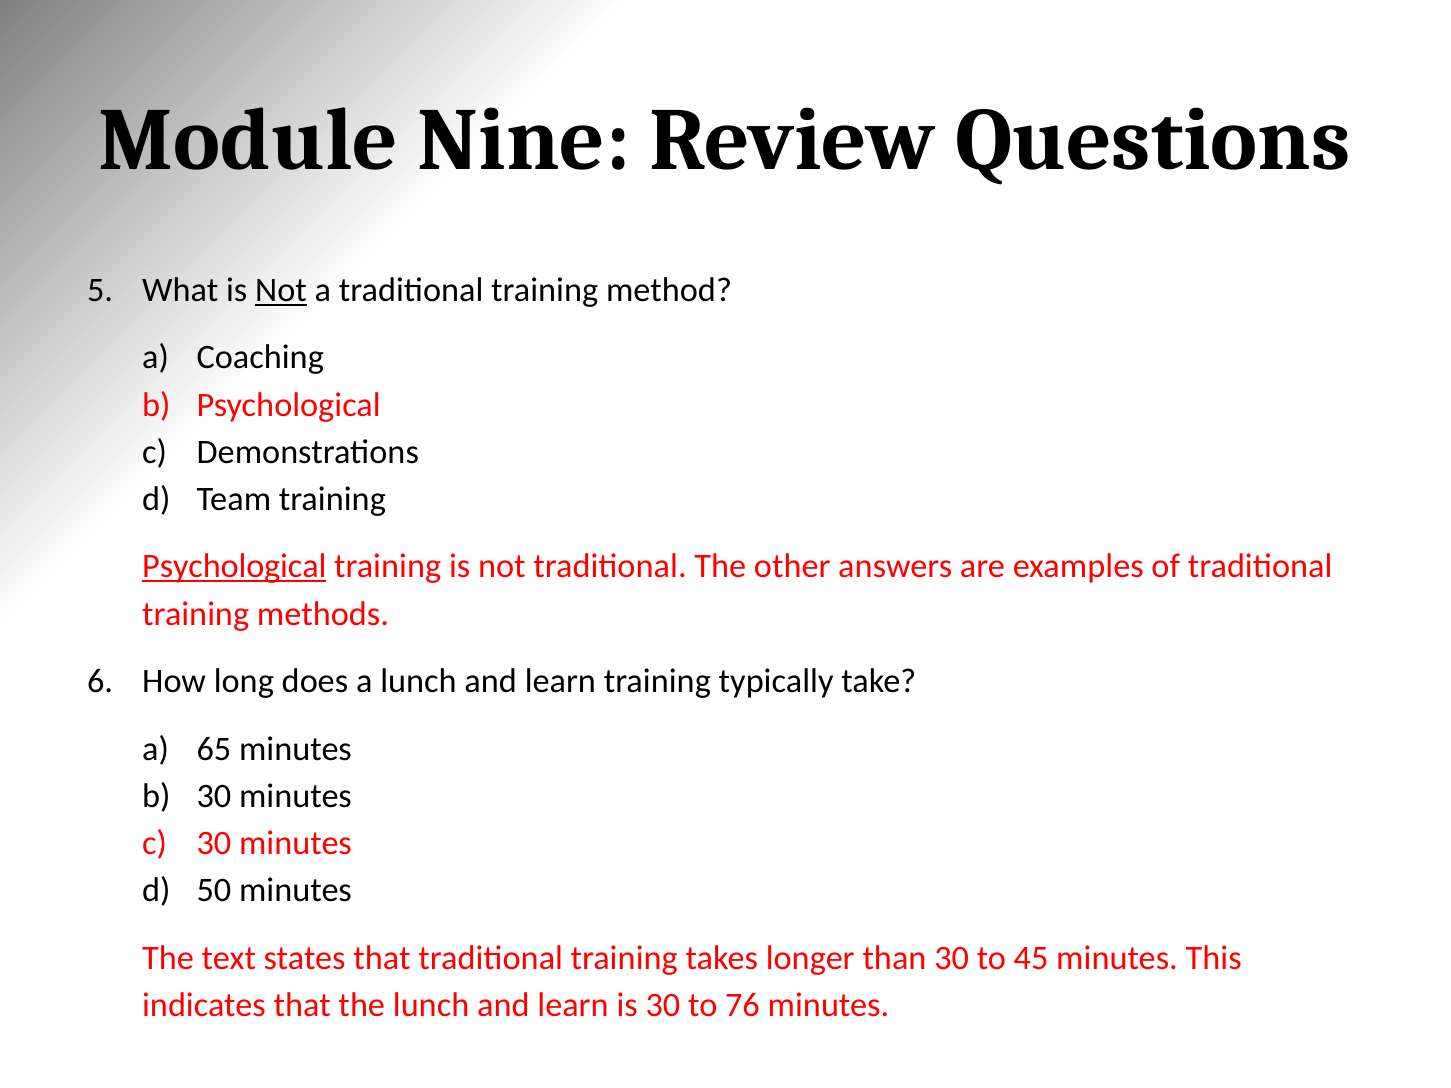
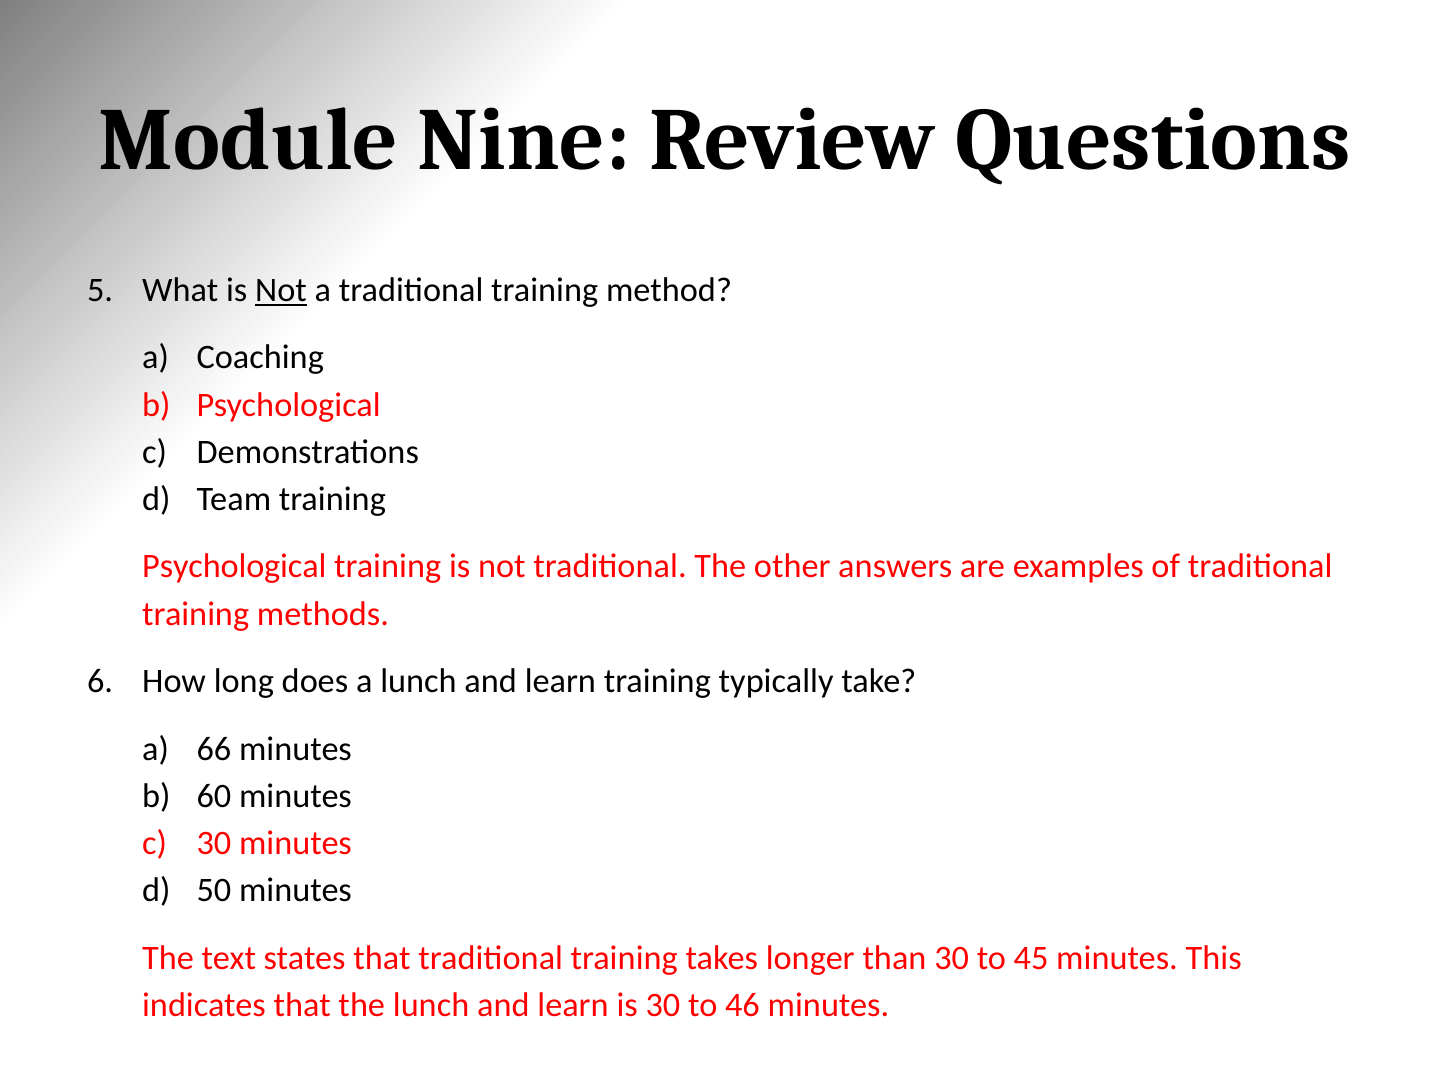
Psychological underline: present -> none (234, 567)
65: 65 -> 66 (214, 749)
30: 30 -> 60 (214, 796)
76: 76 -> 46 (742, 1005)
